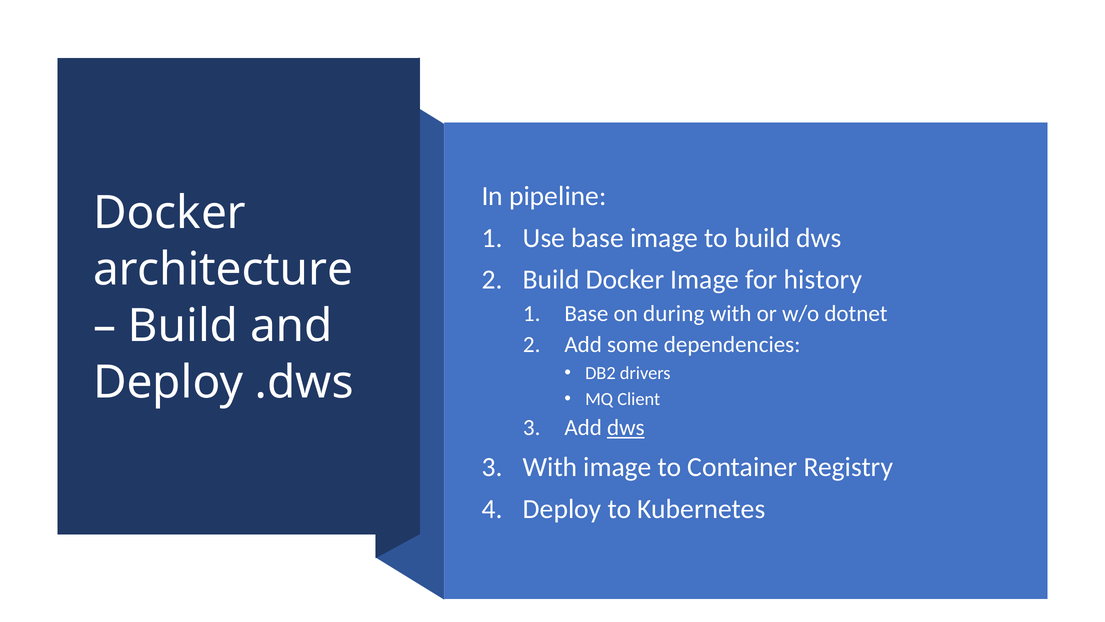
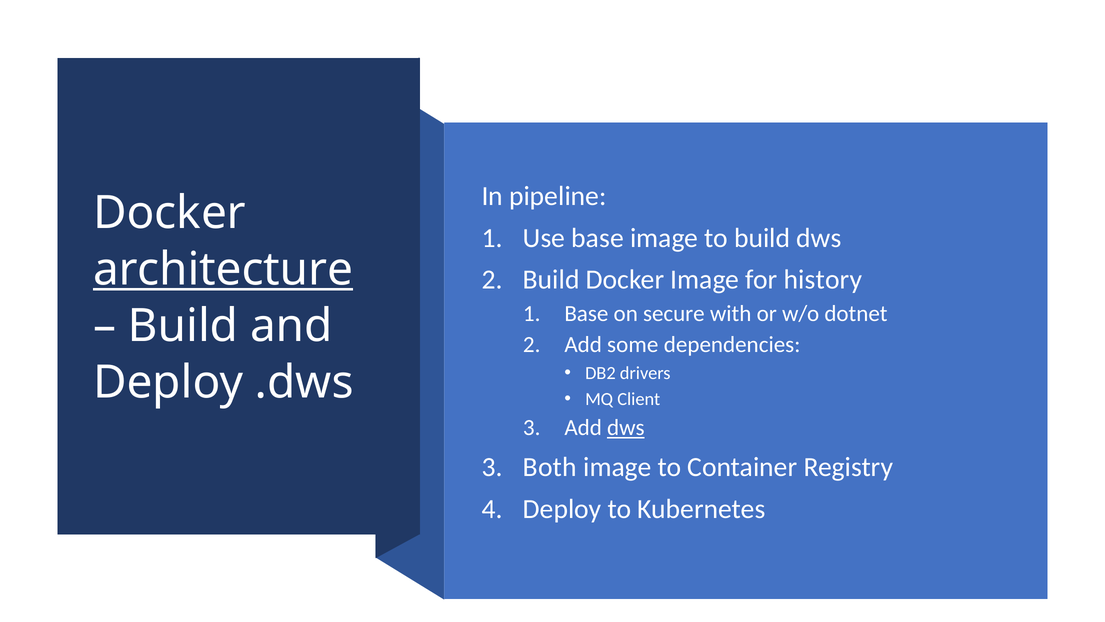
architecture underline: none -> present (223, 269)
during: during -> secure (674, 313)
With: With -> Both (550, 467)
